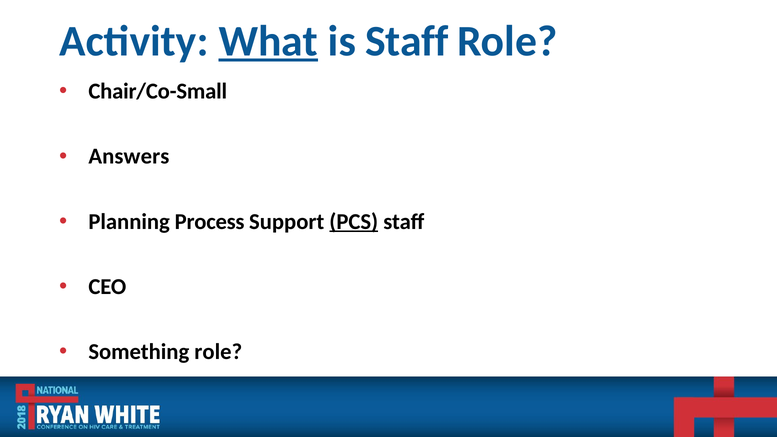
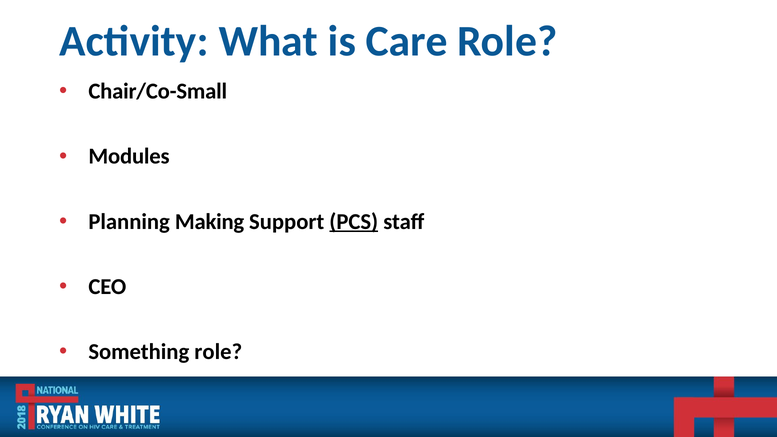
What underline: present -> none (268, 41)
is Staff: Staff -> Care (407, 41)
Answers: Answers -> Modules (129, 156)
Process: Process -> Making (210, 222)
